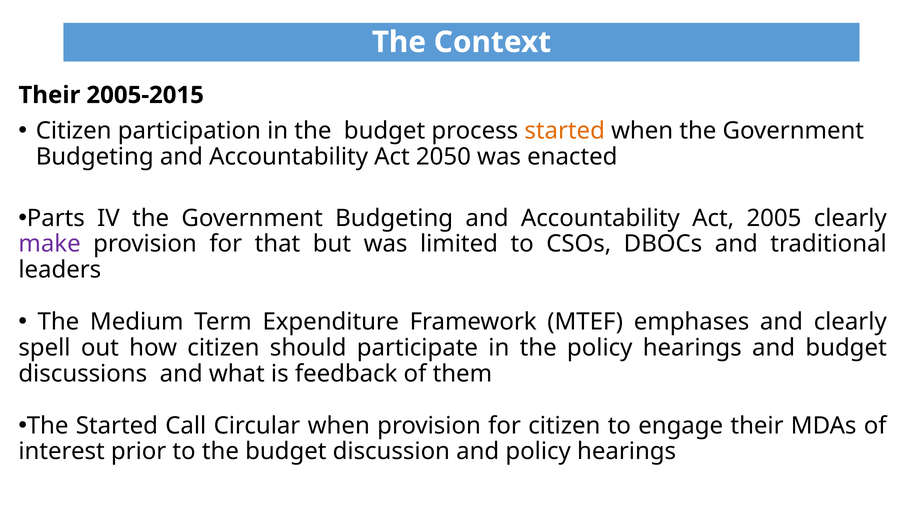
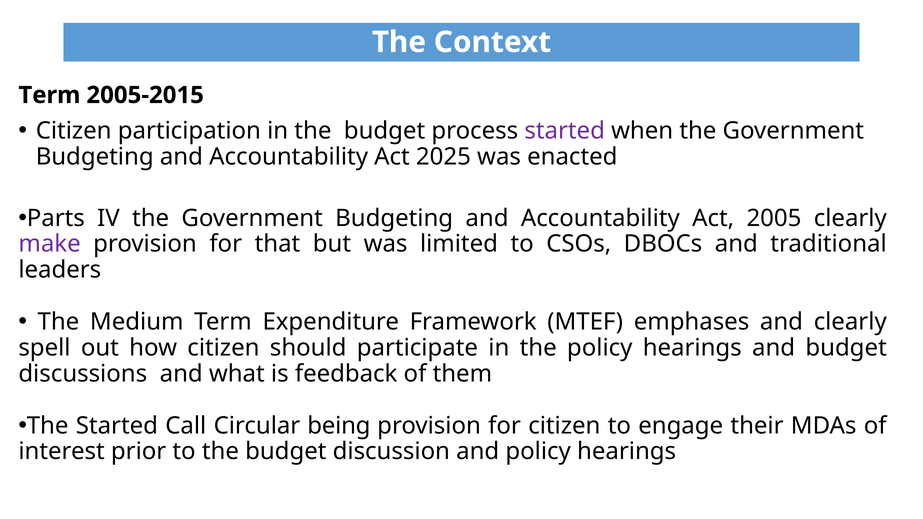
Their: Their -> Term (49, 95)
started colour: orange -> purple (565, 131)
2050: 2050 -> 2025 (443, 157)
Circular when: when -> being (339, 426)
